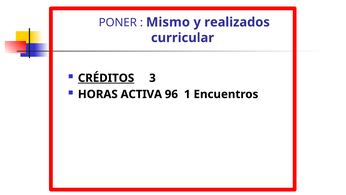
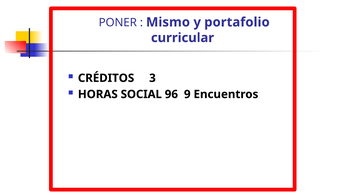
realizados: realizados -> portafolio (237, 22)
CRÉDITOS underline: present -> none (106, 78)
ACTIVA: ACTIVA -> SOCIAL (141, 94)
1: 1 -> 9 (187, 94)
